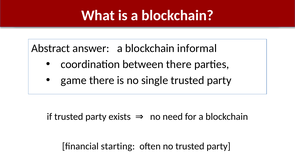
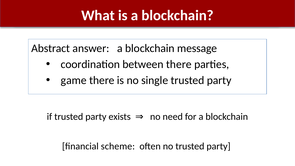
informal: informal -> message (197, 48)
starting: starting -> scheme (118, 146)
